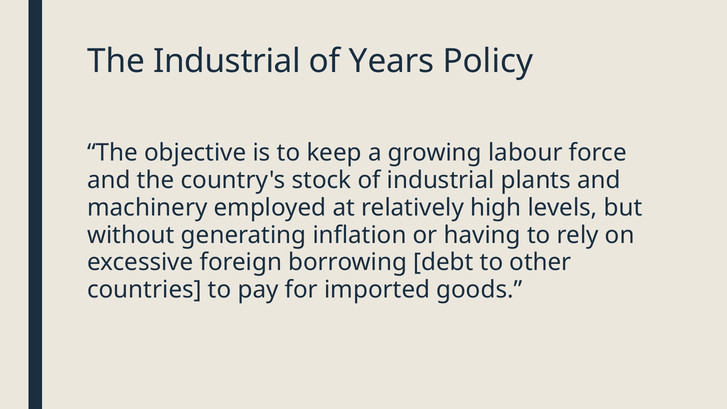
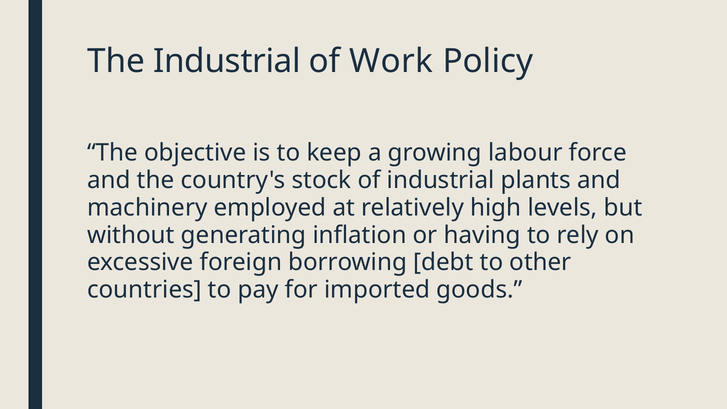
Years: Years -> Work (391, 61)
